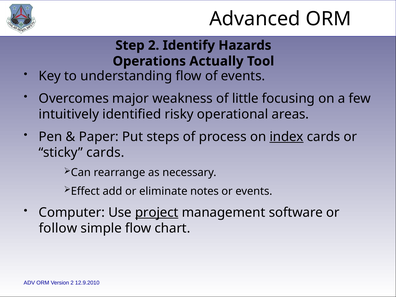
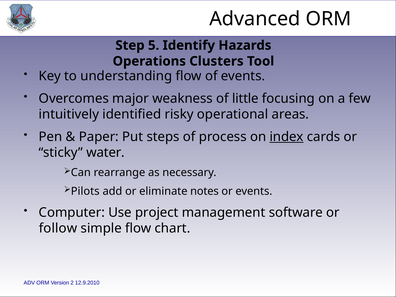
Step 2: 2 -> 5 (154, 45)
Actually: Actually -> Clusters (216, 61)
sticky cards: cards -> water (106, 153)
Effect: Effect -> Pilots (85, 191)
project underline: present -> none (157, 212)
